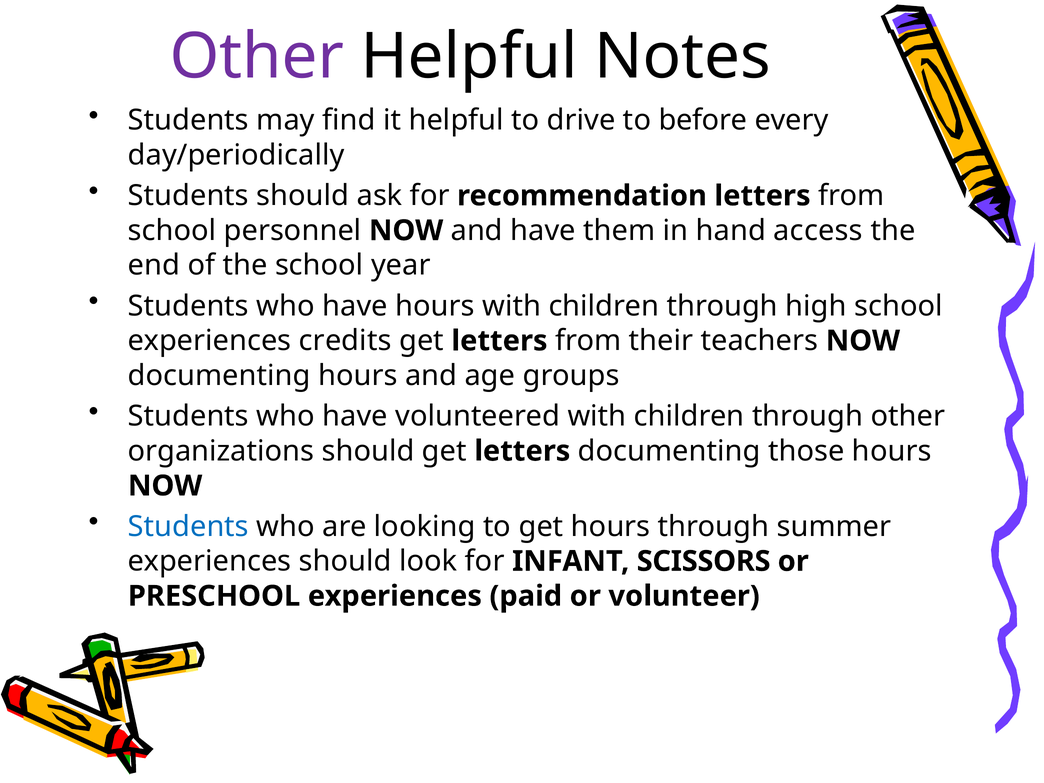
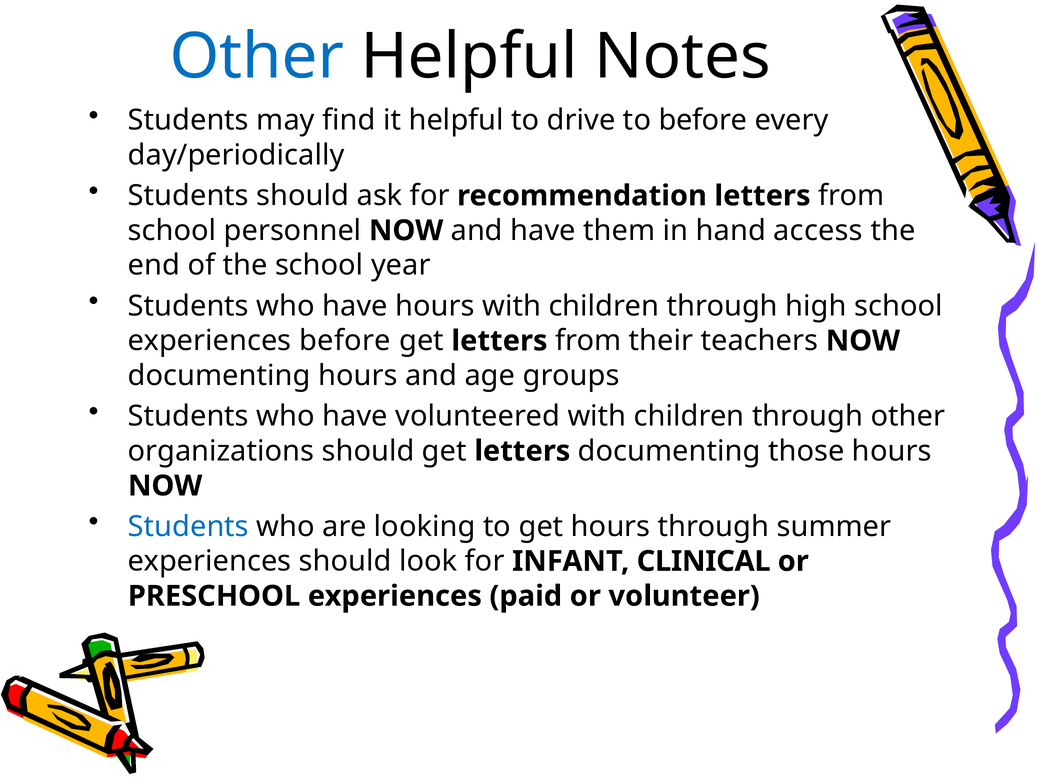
Other colour: purple -> blue (257, 57)
experiences credits: credits -> before (345, 341)
SCISSORS: SCISSORS -> CLINICAL (704, 561)
